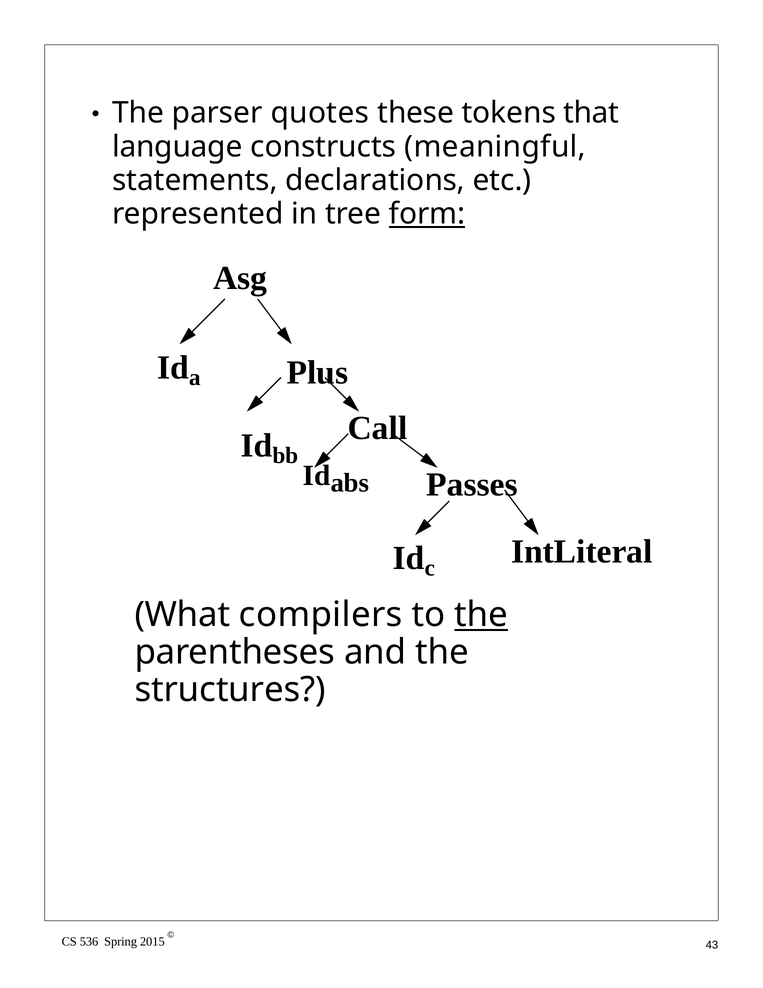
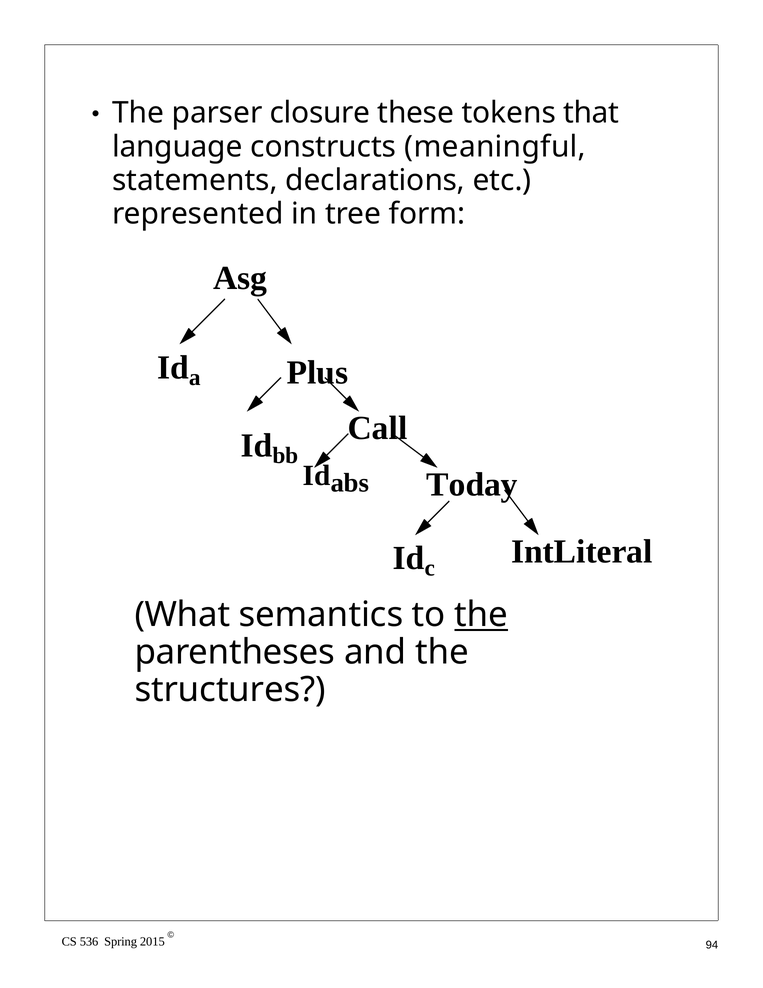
quotes: quotes -> closure (320, 113)
form underline: present -> none (427, 214)
Passes: Passes -> Today (472, 484)
compilers: compilers -> semantics (321, 615)
43: 43 -> 94 (712, 945)
